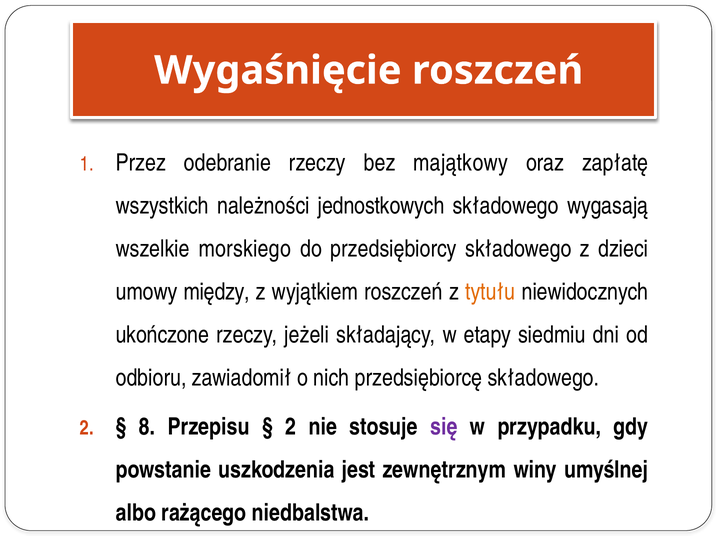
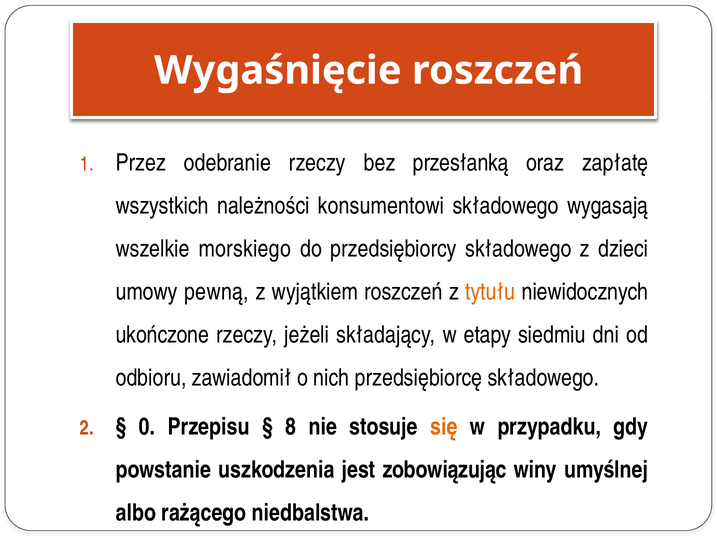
majątkowy: majątkowy -> przesłanką (461, 163)
jednostkowych: jednostkowych -> konsumentowi (381, 206)
między: między -> pewną (217, 292)
8: 8 -> 0 (147, 427)
2: 2 -> 8 (291, 427)
się colour: purple -> orange (444, 427)
zewnętrznym: zewnętrznym -> zobowiązując (445, 470)
